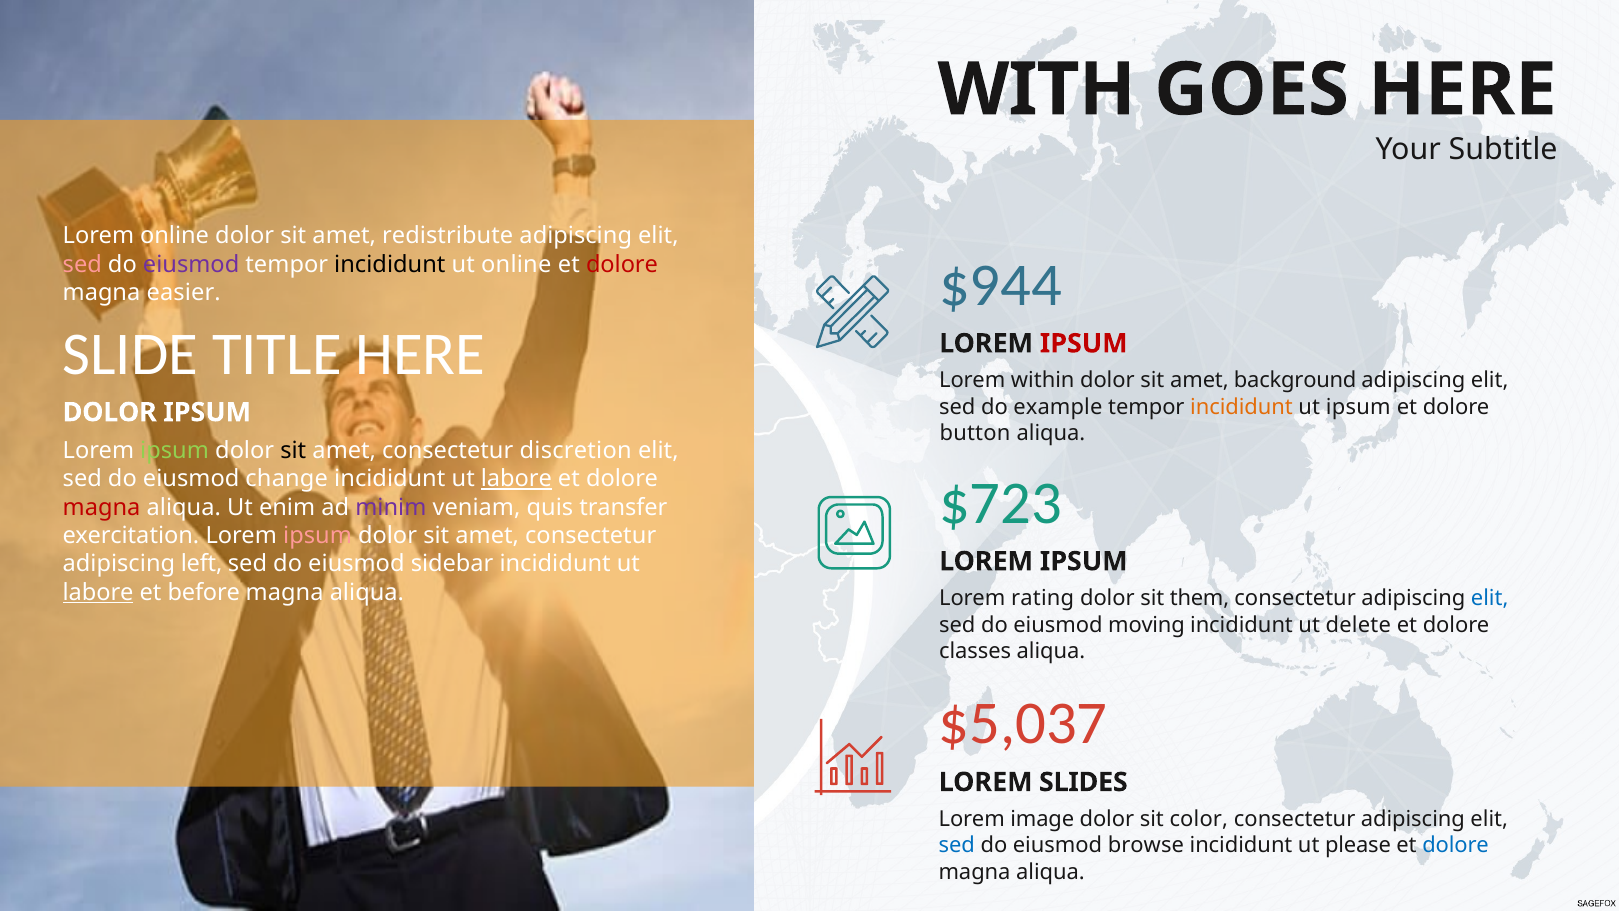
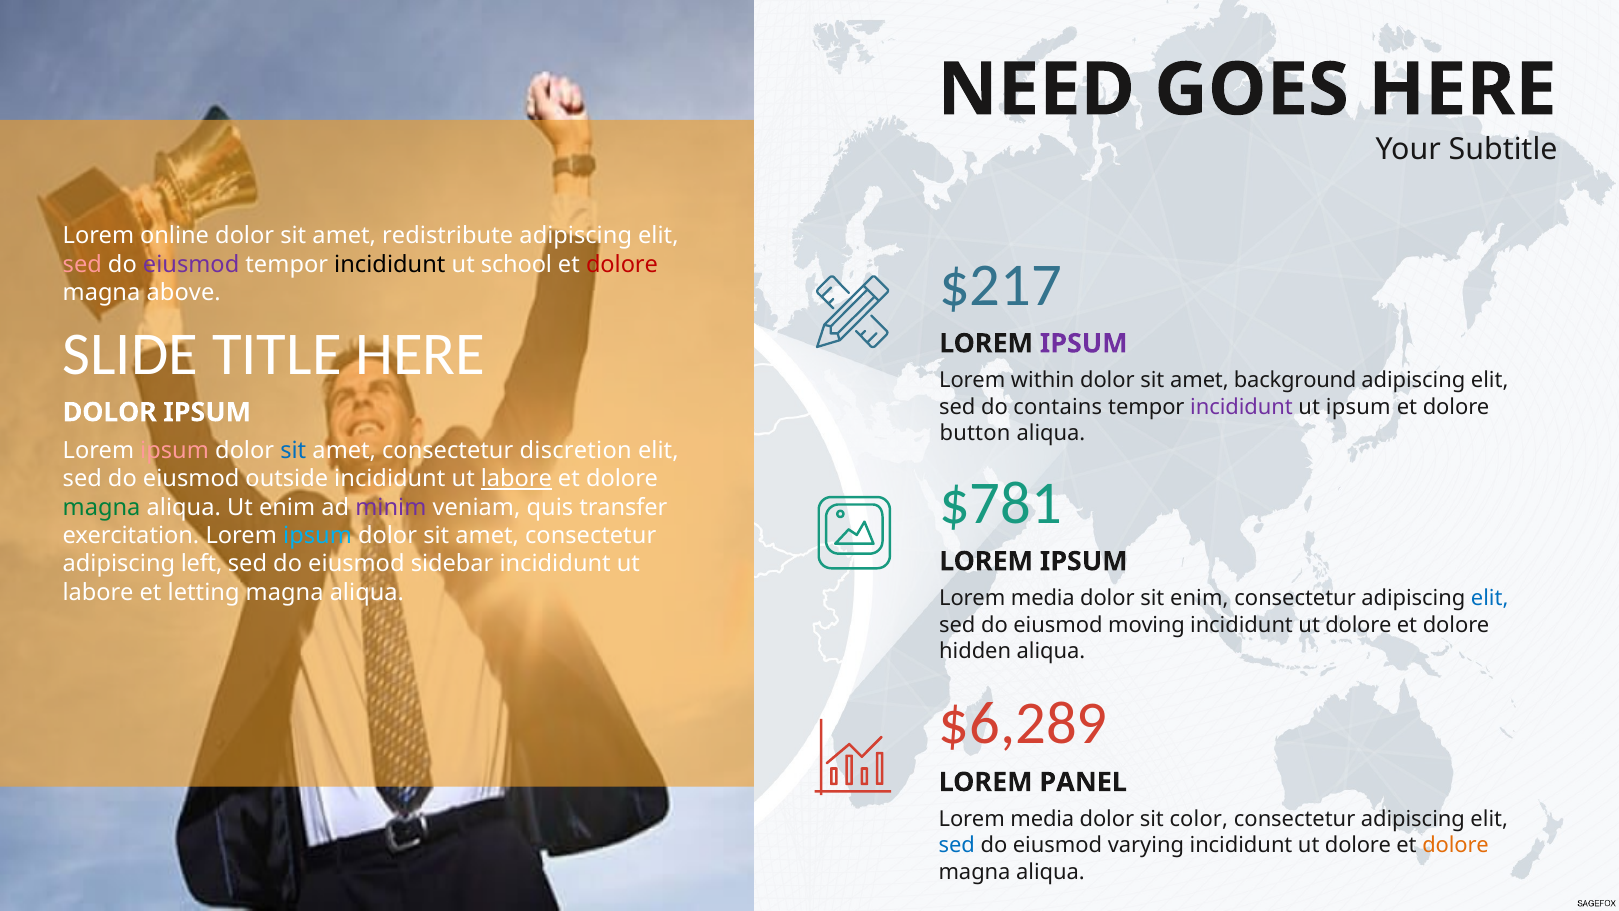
WITH: WITH -> NEED (1036, 90)
ut online: online -> school (516, 264)
$944: $944 -> $217 (1001, 285)
easier: easier -> above (184, 293)
IPSUM colour: red -> purple (1084, 343)
example: example -> contains (1058, 407)
incididunt colour: orange -> purple (1242, 407)
ipsum colour: light green -> pink (175, 450)
sit colour: black -> blue (293, 450)
change: change -> outside (287, 479)
$723: $723 -> $781 (1001, 503)
magna colour: red -> green (102, 507)
ipsum colour: pink -> light blue (318, 535)
labore underline: present -> none (98, 592)
before: before -> letting (204, 592)
rating: rating -> media (1043, 598)
sit them: them -> enim (1199, 598)
delete: delete -> dolore (1358, 625)
classes: classes -> hidden (975, 651)
$5,037: $5,037 -> $6,289 (1023, 724)
SLIDES: SLIDES -> PANEL (1083, 782)
image: image -> media (1042, 819)
browse: browse -> varying (1146, 845)
please: please -> dolore (1358, 845)
dolore colour: blue -> orange (1456, 845)
